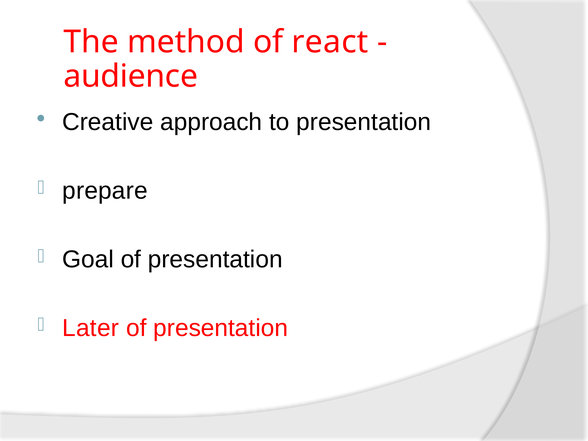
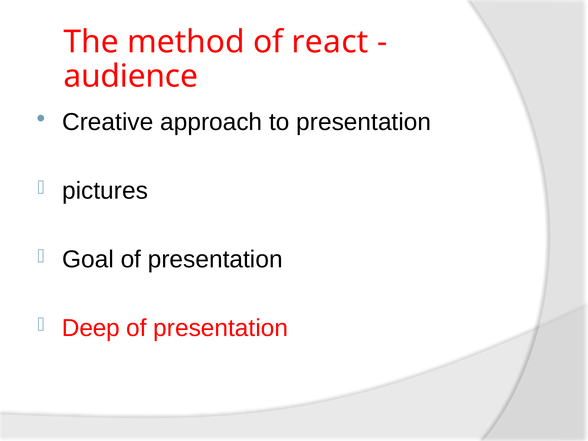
prepare: prepare -> pictures (105, 191)
Later: Later -> Deep (91, 328)
